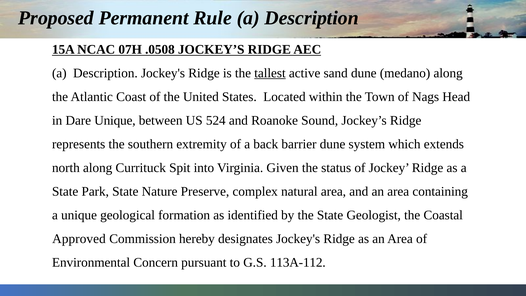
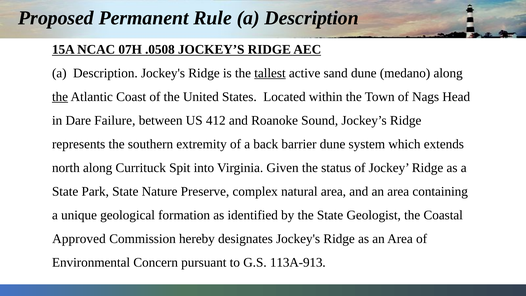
the underline: none -> present (60, 97)
Dare Unique: Unique -> Failure (115, 120)
524: 524 -> 412 (216, 120)
113A-112: 113A-112 -> 113A-913 (298, 262)
